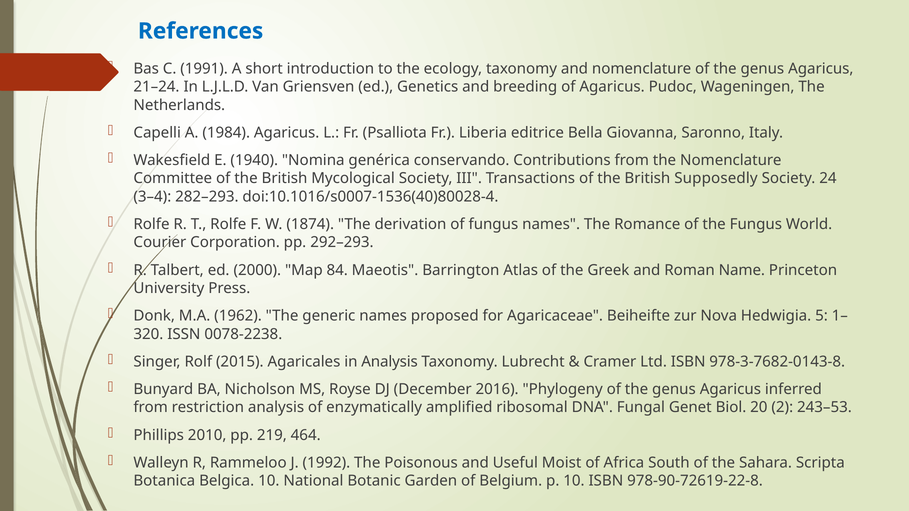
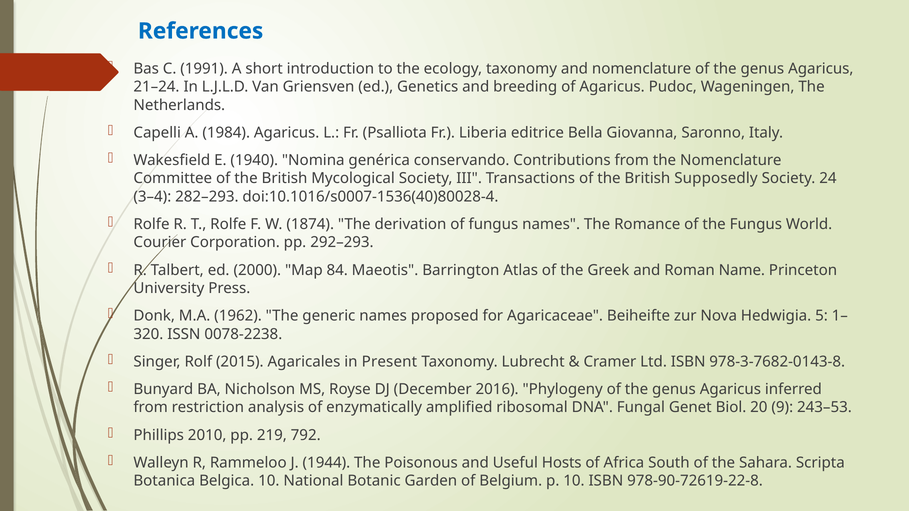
in Analysis: Analysis -> Present (389, 362)
2: 2 -> 9 (782, 408)
464: 464 -> 792 (306, 435)
1992: 1992 -> 1944 (326, 463)
Moist: Moist -> Hosts (562, 463)
